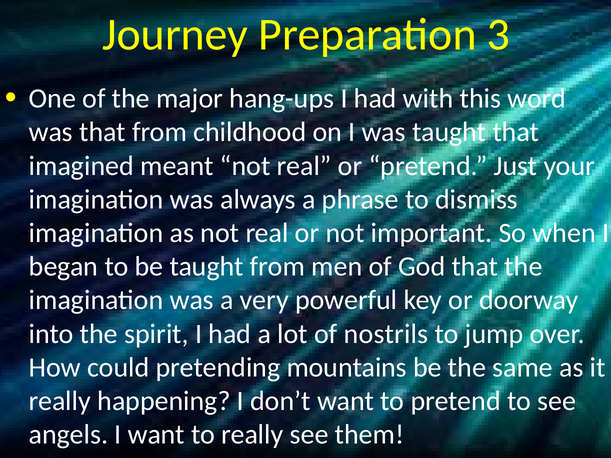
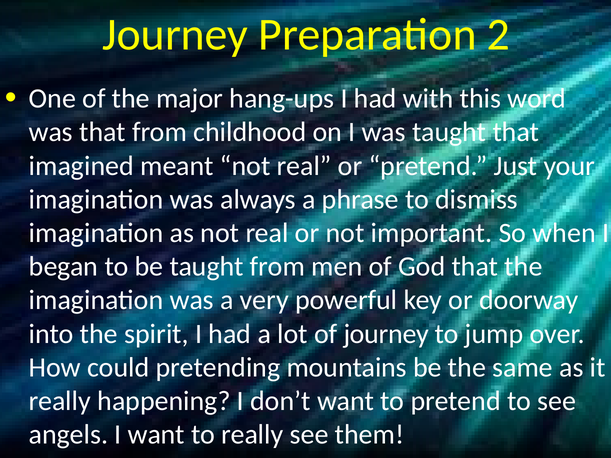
3: 3 -> 2 (498, 35)
of nostrils: nostrils -> journey (386, 334)
